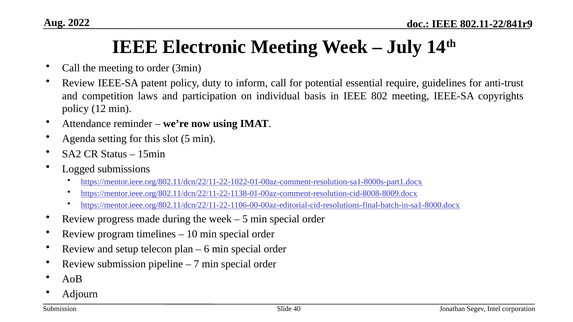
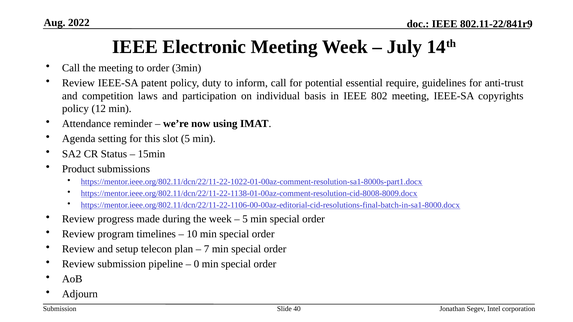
Logged: Logged -> Product (78, 169)
6: 6 -> 7 (207, 249)
7: 7 -> 0 (196, 264)
